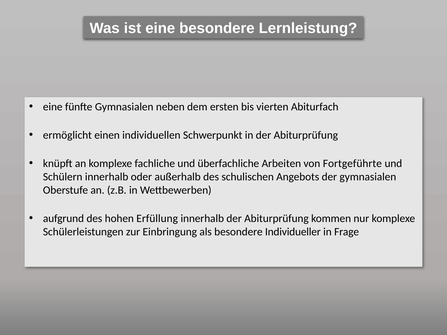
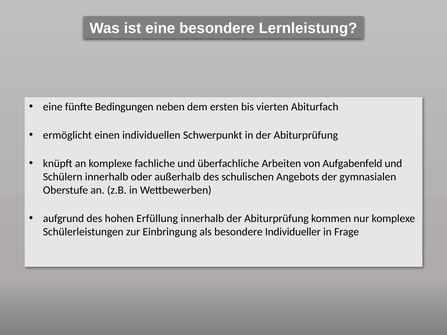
fünfte Gymnasialen: Gymnasialen -> Bedingungen (124, 107)
Fortgeführte: Fortgeführte -> Aufgabenfeld (352, 164)
